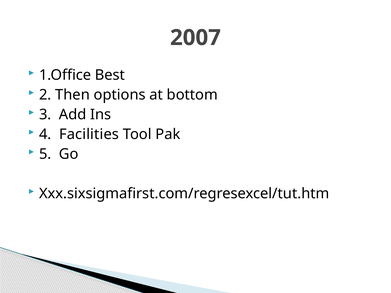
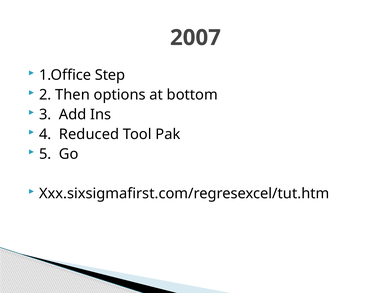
Best: Best -> Step (110, 75)
Facilities: Facilities -> Reduced (89, 134)
